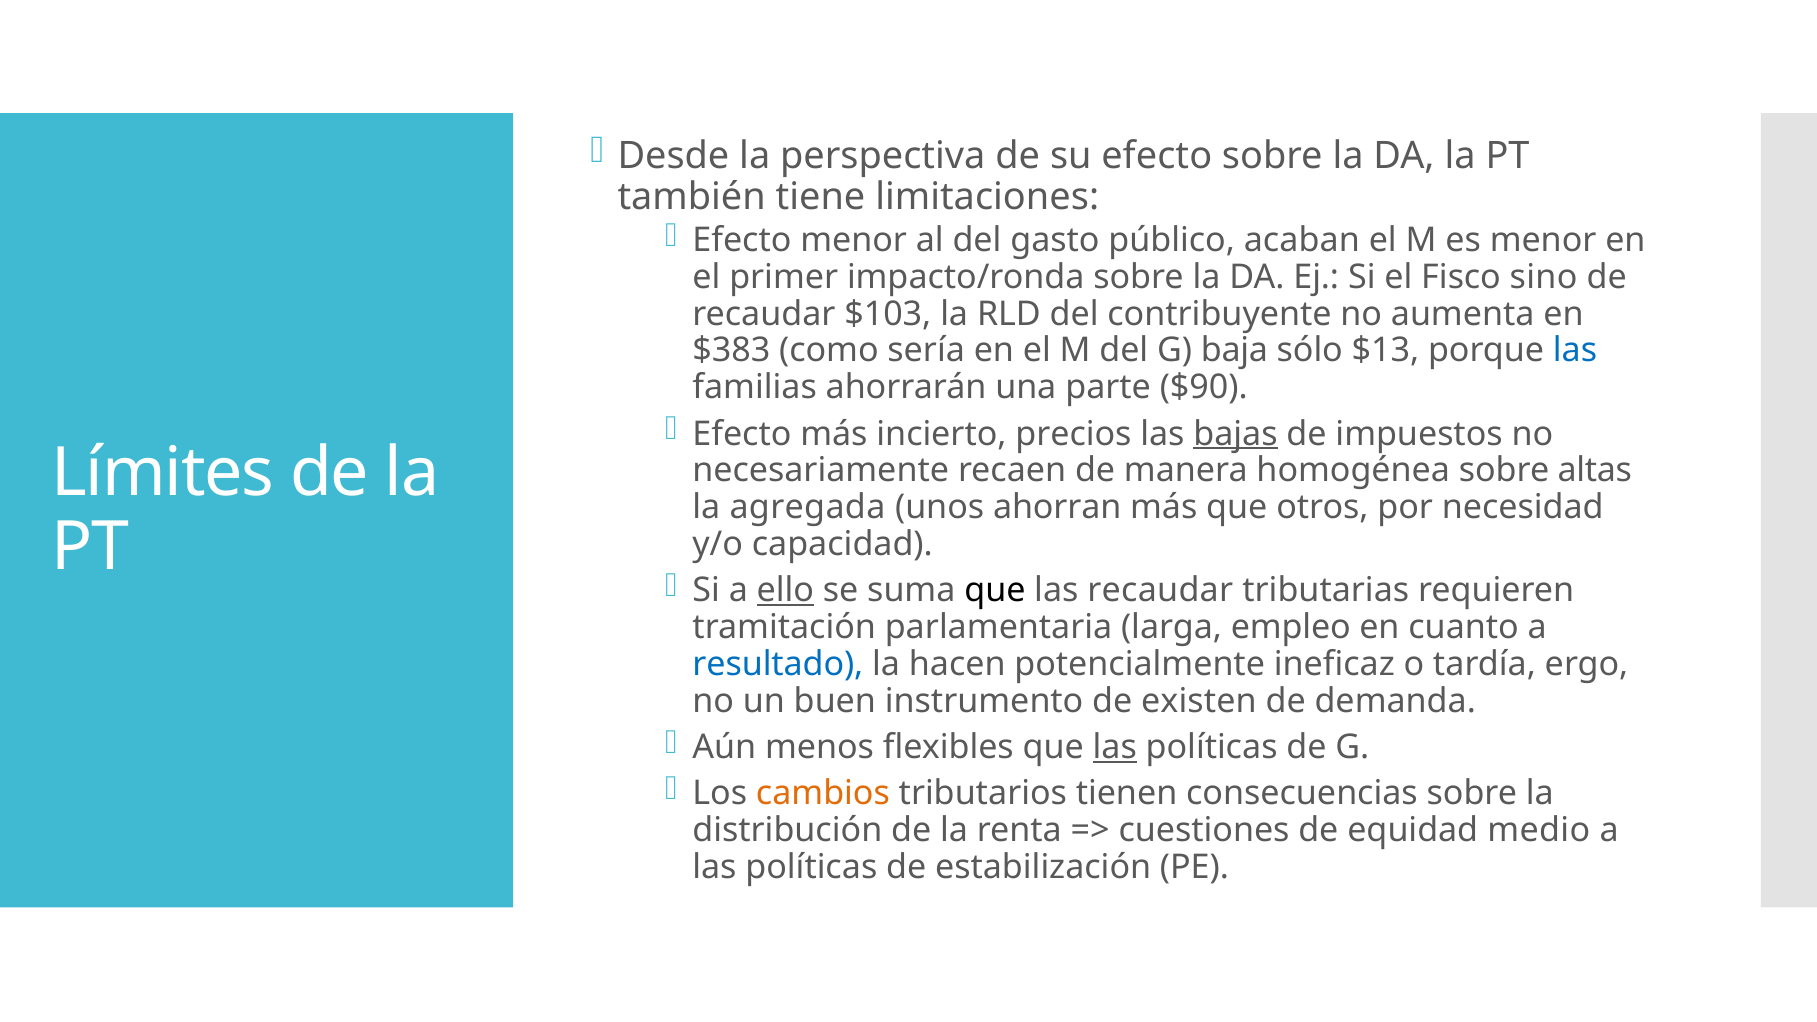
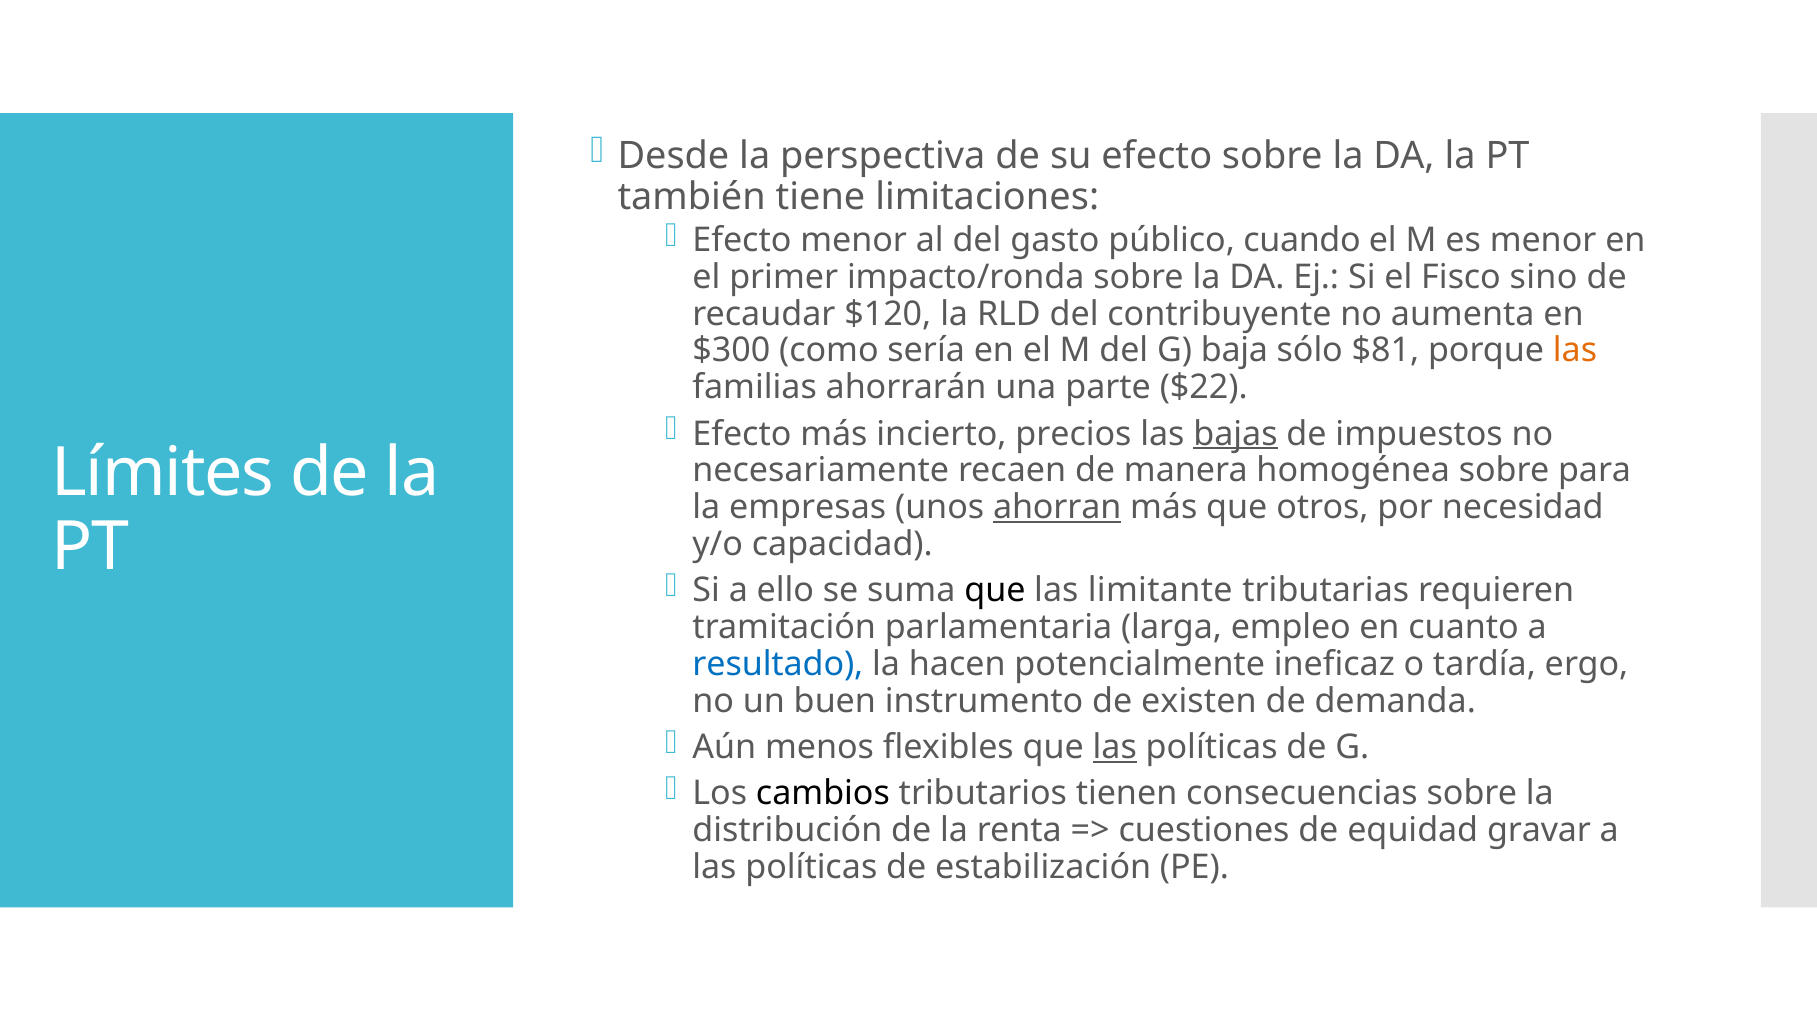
acaban: acaban -> cuando (1302, 240)
$103: $103 -> $120 (888, 314)
$383: $383 -> $300 (731, 351)
$13: $13 -> $81 (1385, 351)
las colour: blue -> orange (1575, 351)
$90: $90 -> $22 (1204, 388)
altas: altas -> para (1595, 471)
agregada: agregada -> empresas (808, 507)
ahorran underline: none -> present (1057, 507)
ello underline: present -> none (785, 590)
las recaudar: recaudar -> limitante (1160, 590)
cambios colour: orange -> black (823, 793)
medio: medio -> gravar (1539, 830)
